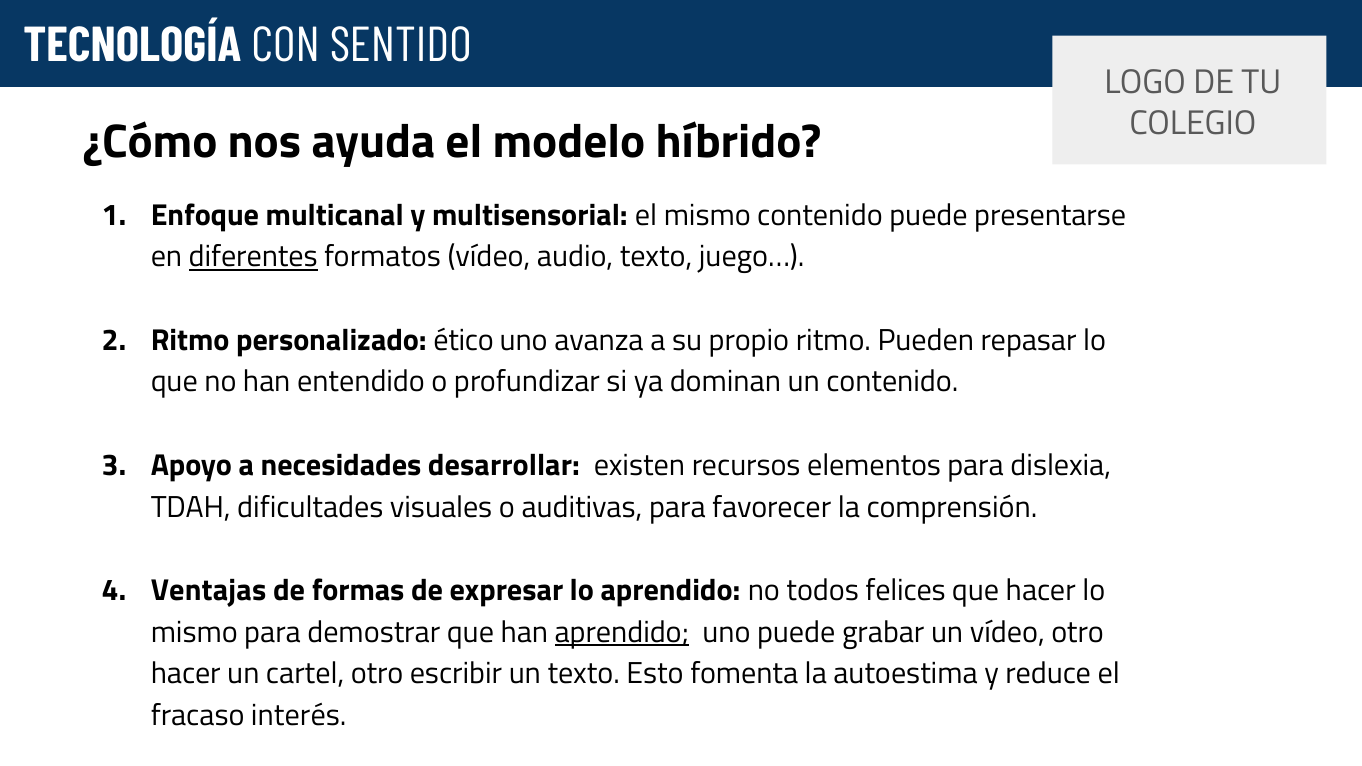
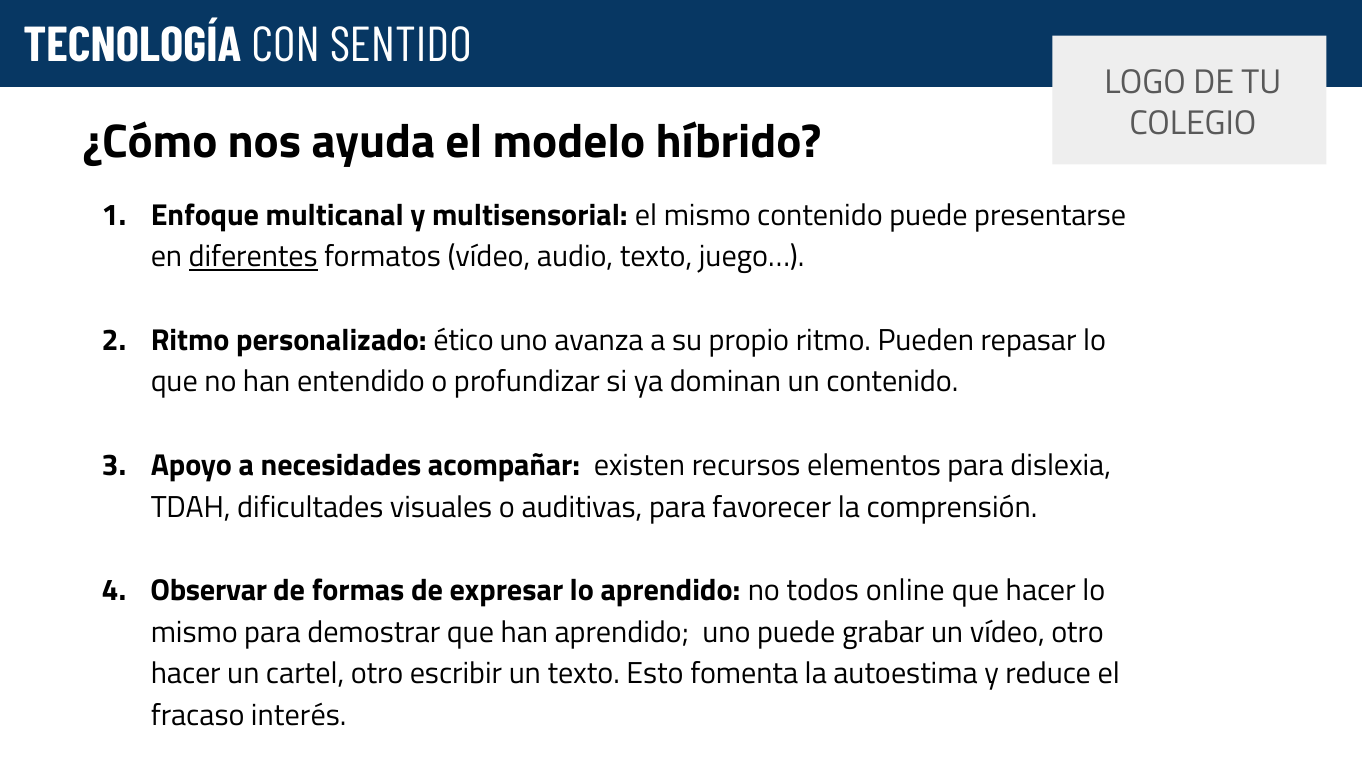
desarrollar: desarrollar -> acompañar (504, 465)
Ventajas: Ventajas -> Observar (209, 591)
felices: felices -> online (905, 591)
aprendido underline: present -> none (622, 632)
